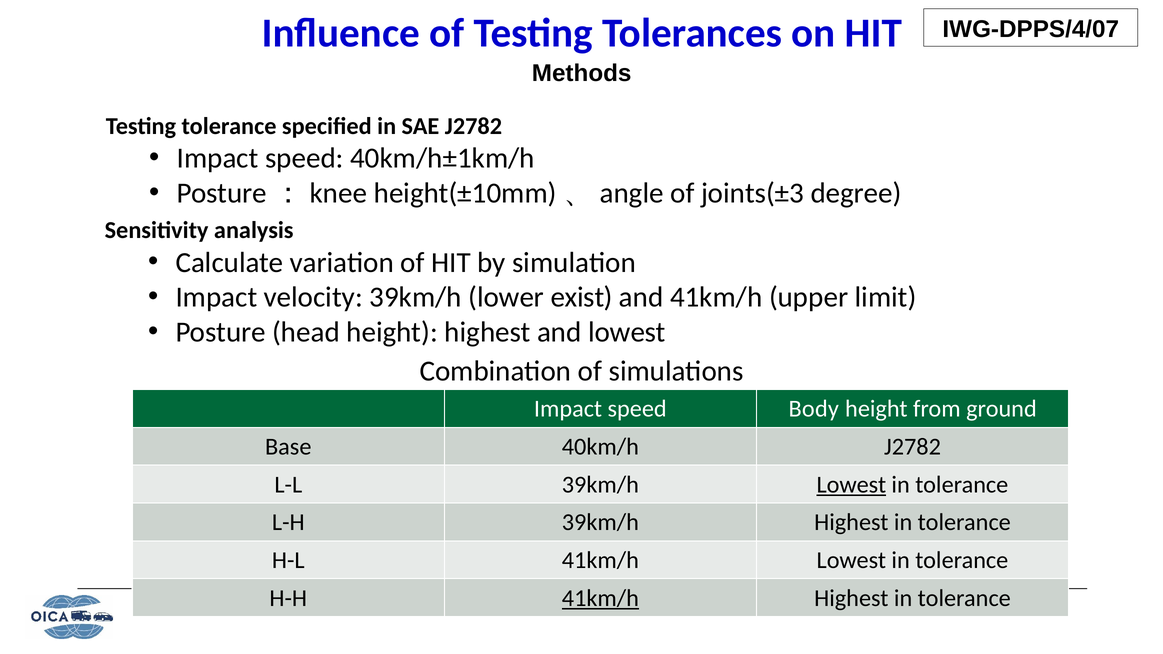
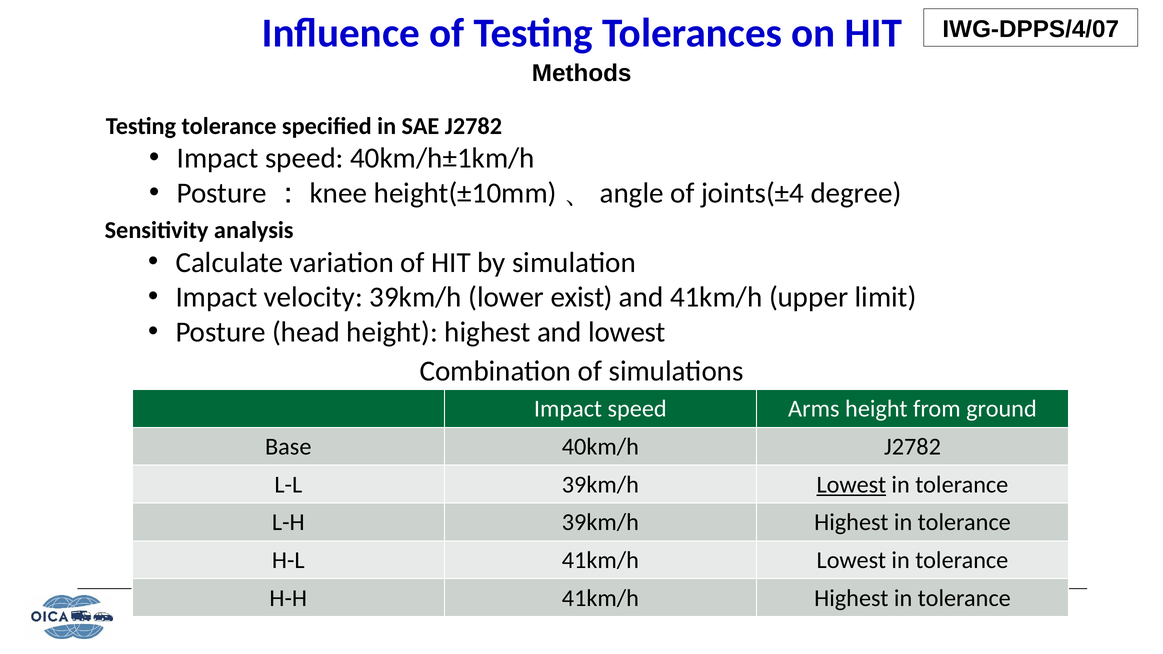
joints(±3: joints(±3 -> joints(±4 (753, 193)
Body: Body -> Arms (814, 409)
41km/h underline: present -> none (600, 598)
